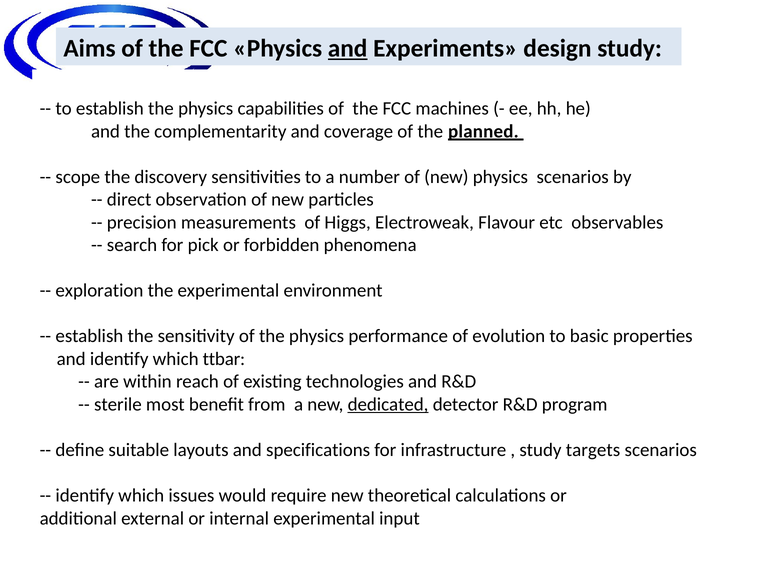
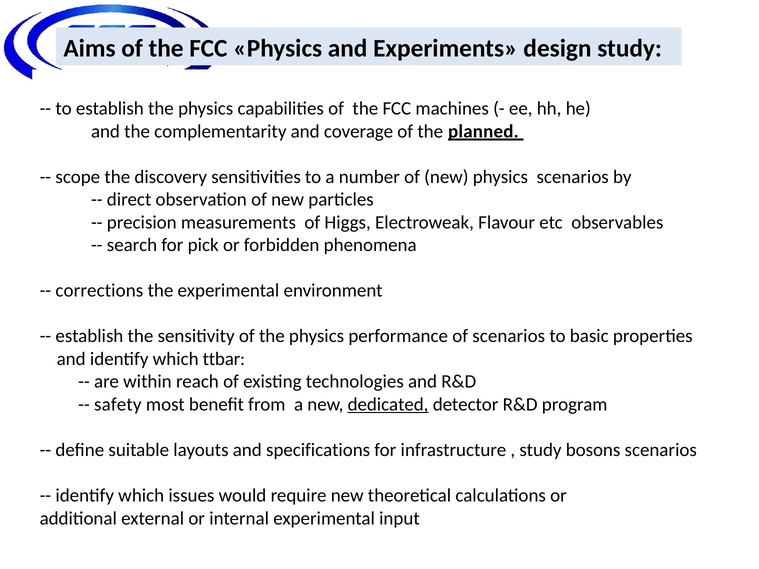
and underline: present -> none (348, 48)
exploration: exploration -> corrections (99, 291)
of evolution: evolution -> scenarios (509, 336)
sterile: sterile -> safety (118, 405)
targets: targets -> bosons (593, 450)
